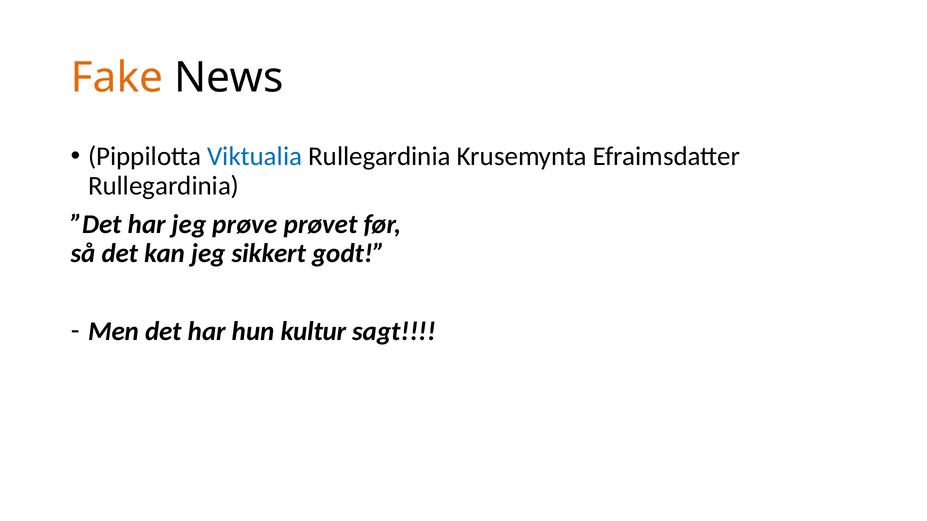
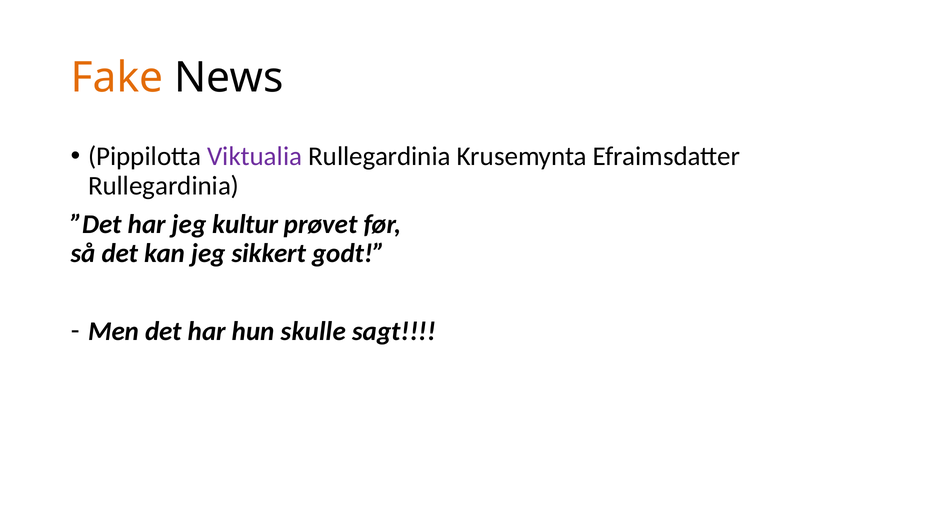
Viktualia colour: blue -> purple (255, 157)
prøve: prøve -> kultur (245, 225)
kultur: kultur -> skulle (313, 331)
